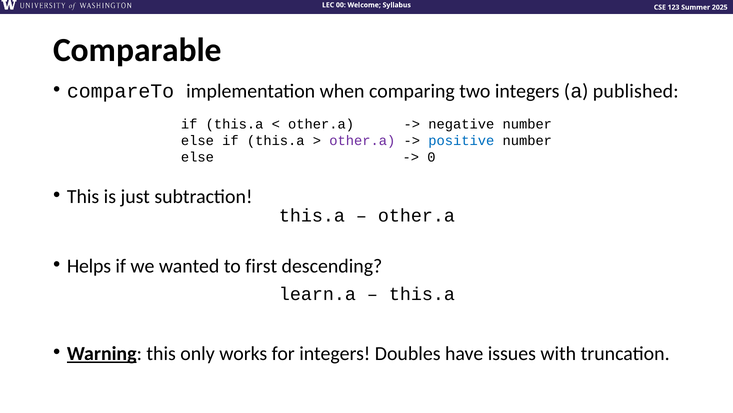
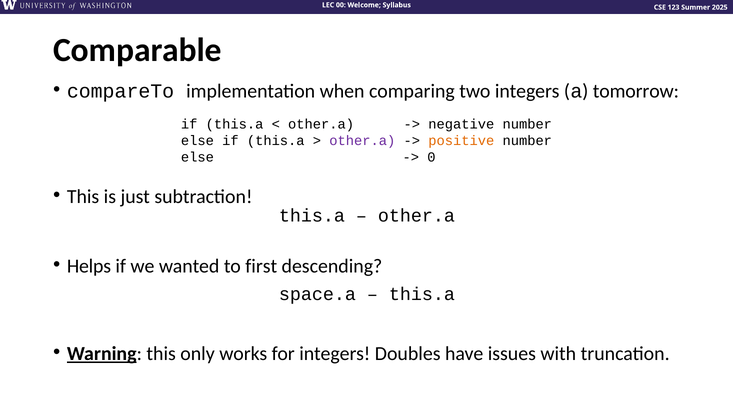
published: published -> tomorrow (636, 91)
positive colour: blue -> orange (461, 140)
learn.a: learn.a -> space.a (317, 294)
